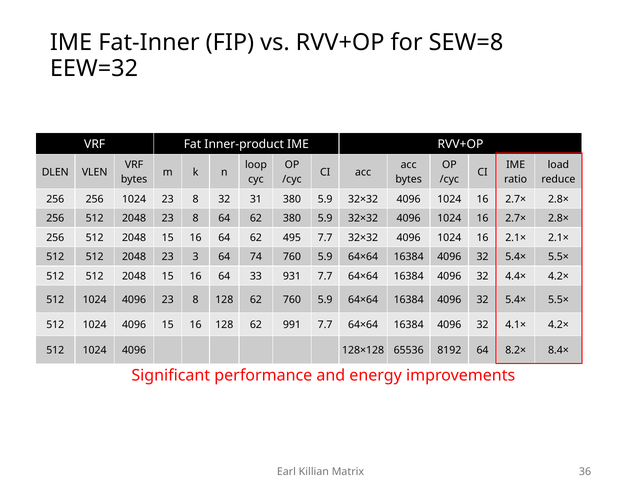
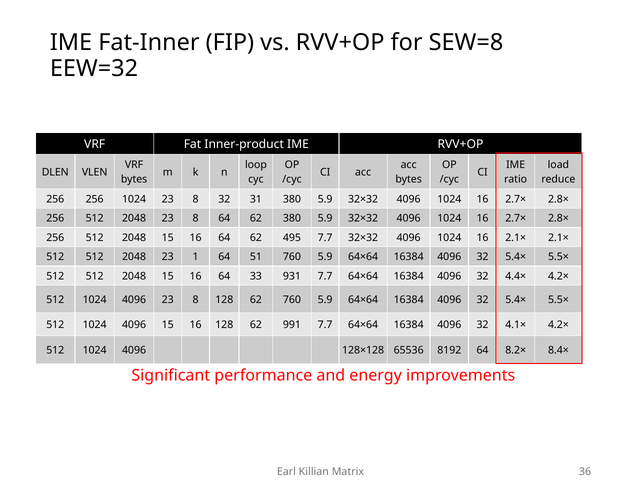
3: 3 -> 1 (196, 257)
74: 74 -> 51 (256, 257)
